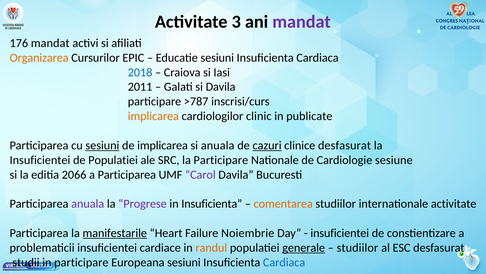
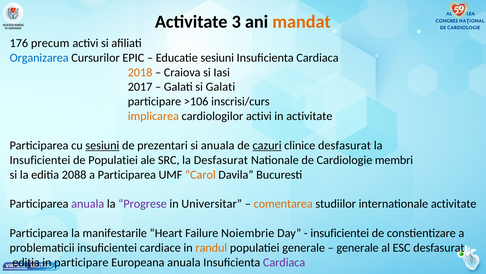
mandat colour: purple -> orange (302, 22)
176 mandat: mandat -> precum (50, 43)
Organizarea colour: orange -> blue (39, 58)
2018 colour: blue -> orange (140, 72)
2011: 2011 -> 2017 (140, 87)
si Davila: Davila -> Galati (220, 87)
>787: >787 -> >106 (196, 101)
cardiologilor clinic: clinic -> activi (259, 116)
in publicate: publicate -> activitate (309, 116)
de implicarea: implicarea -> prezentari (163, 145)
la Participare: Participare -> Desfasurat (221, 160)
sesiune: sesiune -> membri (394, 160)
2066: 2066 -> 2088 (74, 174)
Carol colour: purple -> orange (200, 174)
in Insuficienta: Insuficienta -> Universitar (212, 203)
manifestarile underline: present -> none (115, 233)
generale underline: present -> none (304, 247)
studiilor: studiilor -> generale (358, 247)
studii: studii -> editia (26, 262)
Europeana sesiuni: sesiuni -> anuala (184, 262)
Cardiaca colour: blue -> purple (284, 262)
